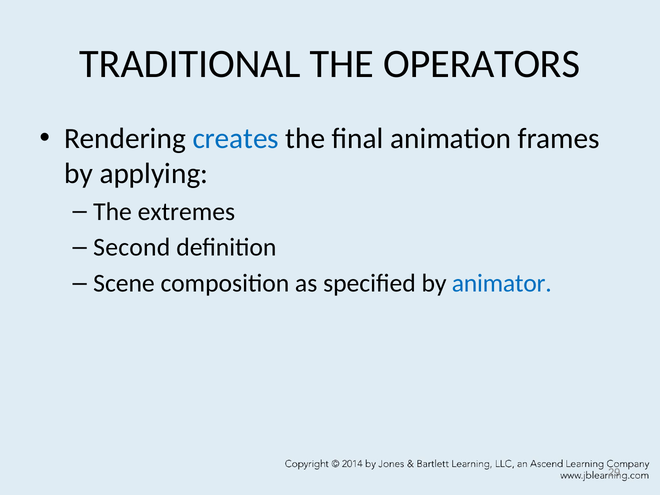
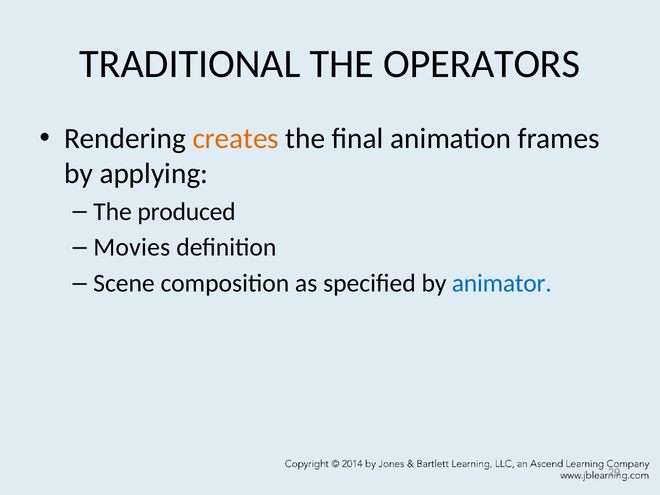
creates colour: blue -> orange (236, 138)
extremes: extremes -> produced (187, 212)
Second: Second -> Movies (132, 248)
